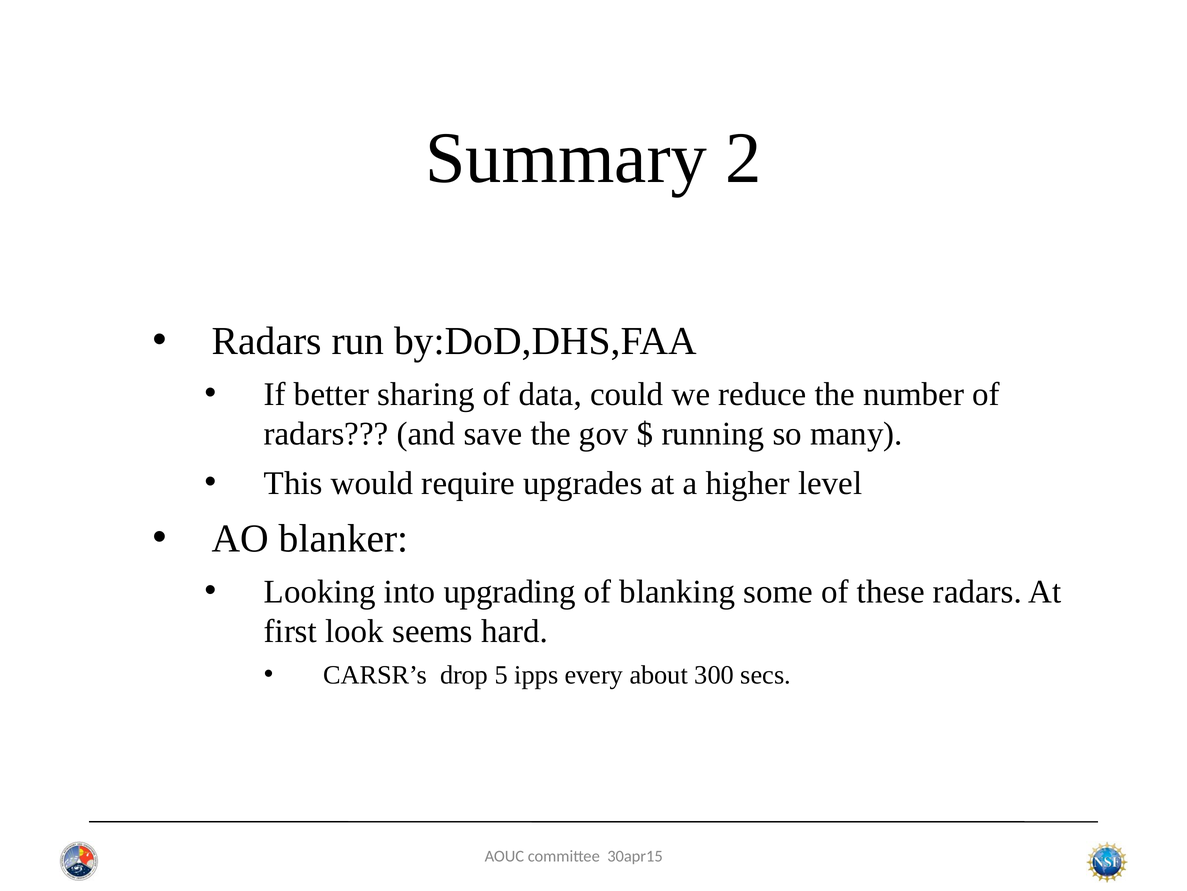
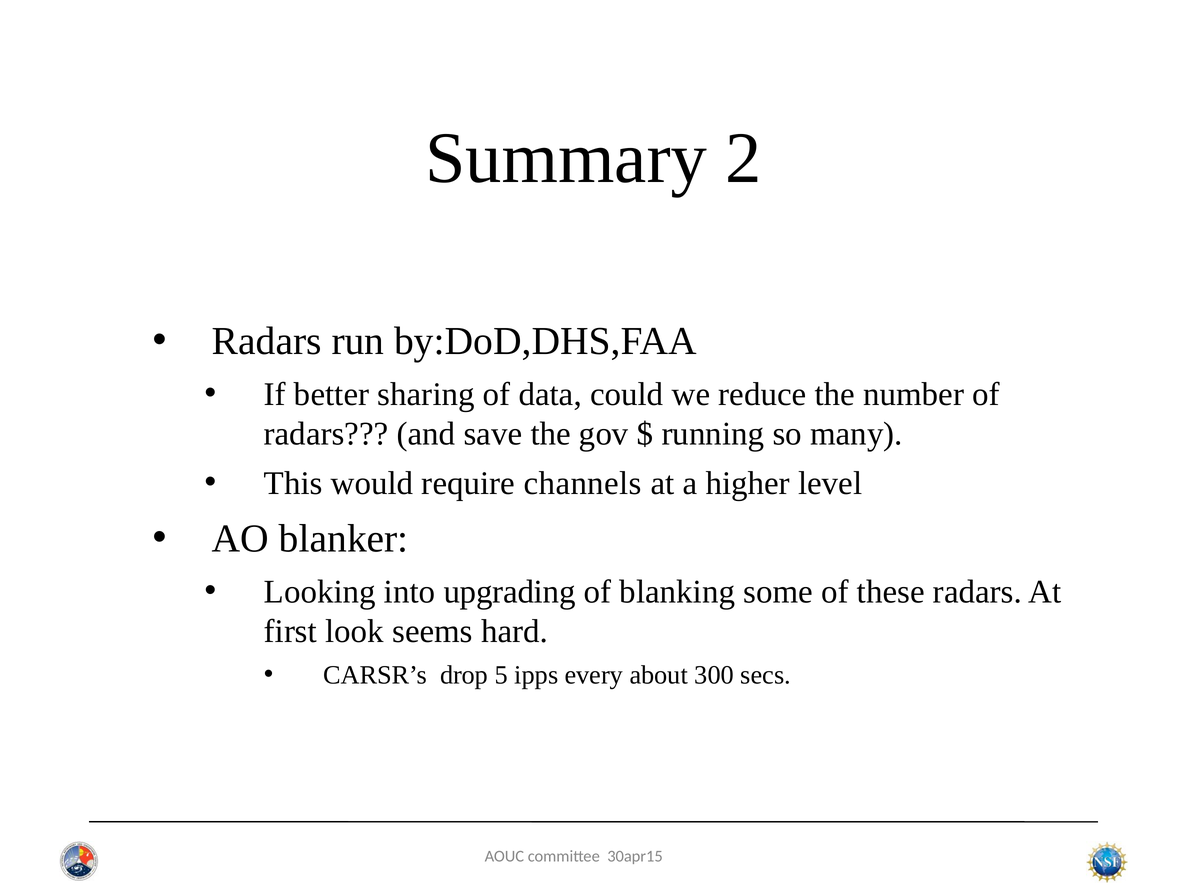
upgrades: upgrades -> channels (583, 483)
